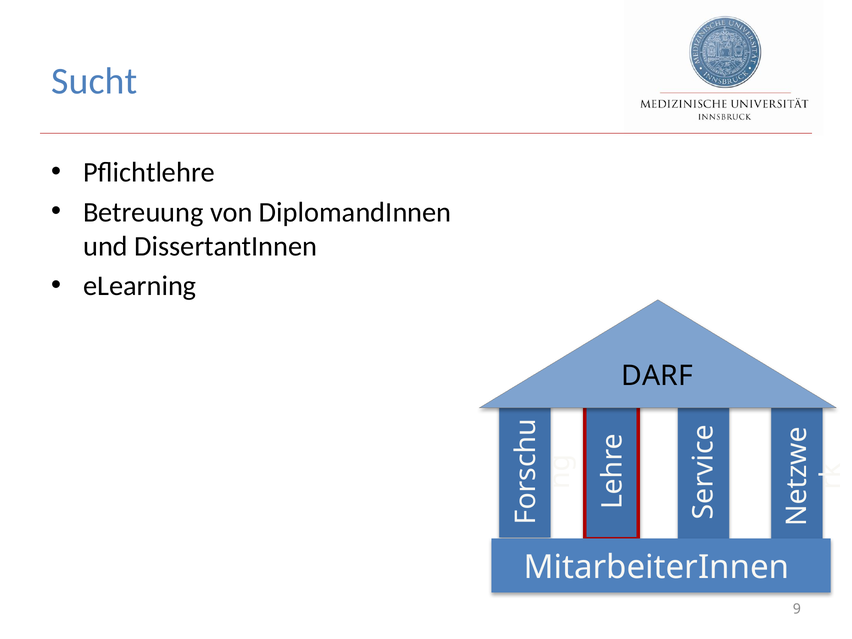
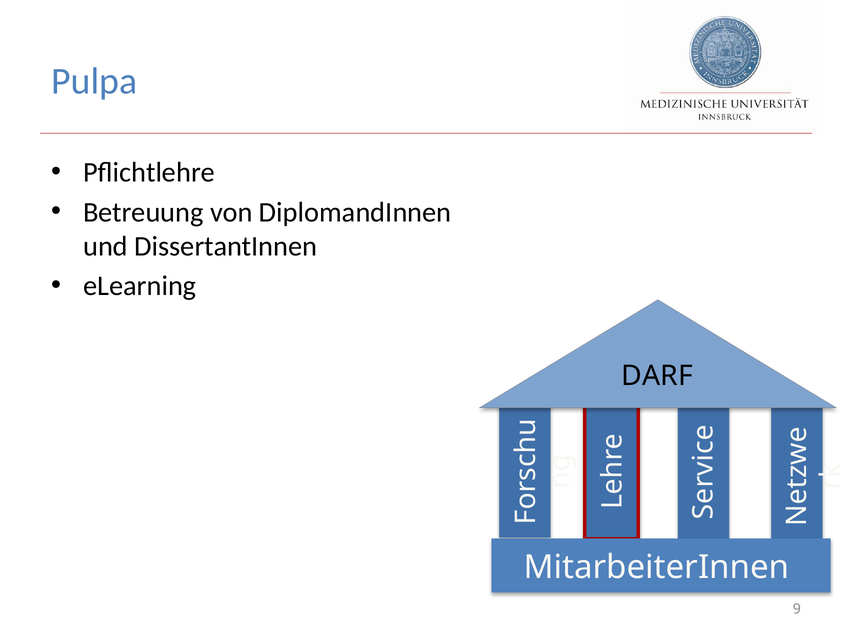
Sucht: Sucht -> Pulpa (94, 81)
